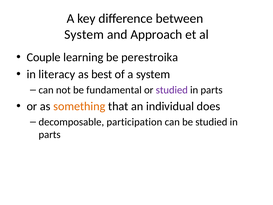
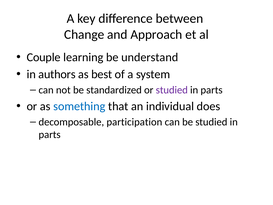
System: System -> Change (84, 34)
perestroika: perestroika -> understand (150, 57)
literacy: literacy -> authors (57, 74)
fundamental: fundamental -> standardized (114, 90)
something colour: orange -> blue (79, 106)
